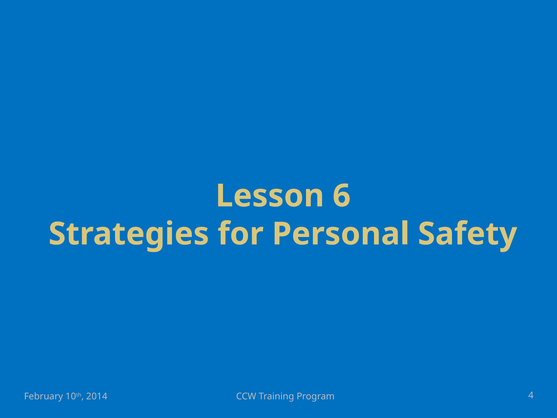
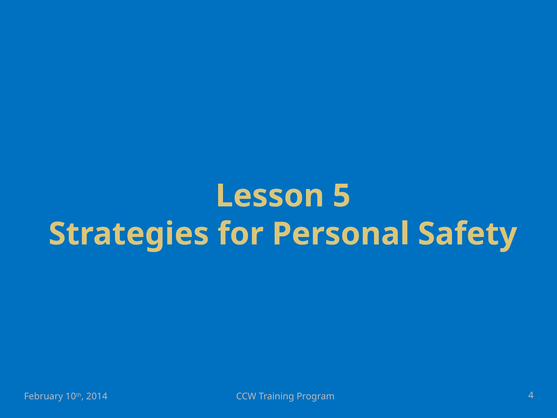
6: 6 -> 5 (342, 196)
